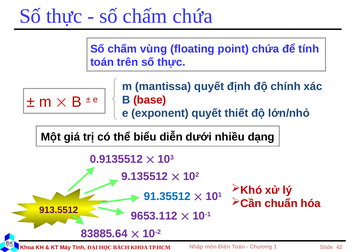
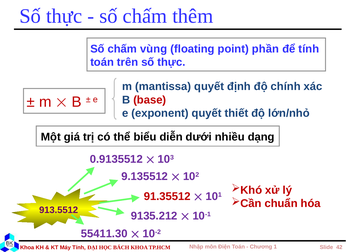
chấm chứa: chứa -> thêm (193, 16)
point chứa: chứa -> phần (265, 49)
91.35512 colour: blue -> red (167, 196)
9653.112: 9653.112 -> 9135.212 (154, 216)
83885.64: 83885.64 -> 55411.30 (104, 234)
